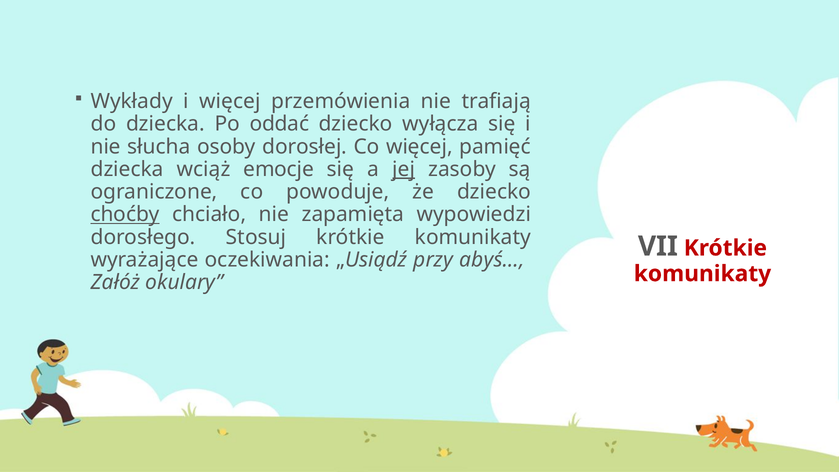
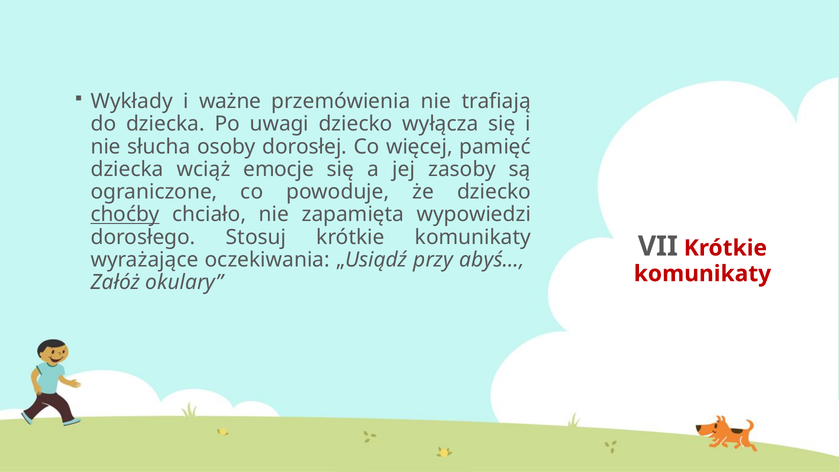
i więcej: więcej -> ważne (230, 101)
oddać: oddać -> uwagi (279, 124)
jej underline: present -> none (404, 169)
